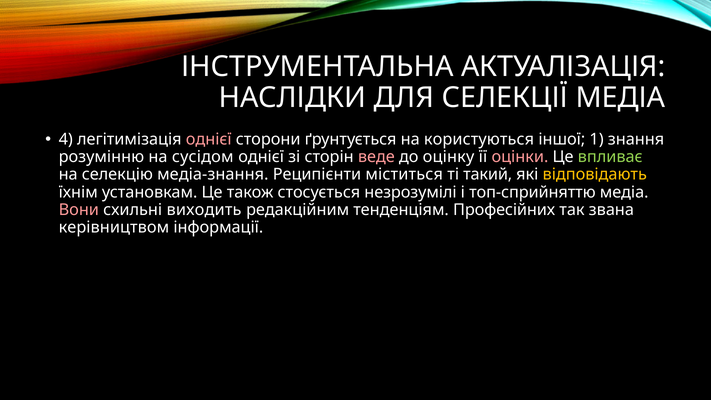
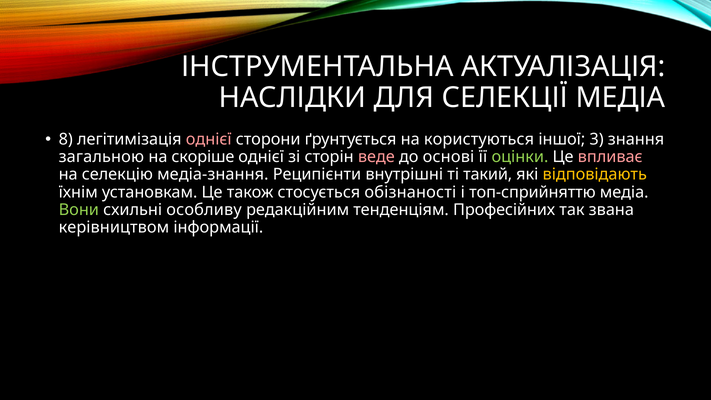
4: 4 -> 8 (66, 139)
1: 1 -> 3 (597, 139)
розумінню: розумінню -> загальною (101, 157)
сусідом: сусідом -> скоріше (203, 157)
оцінку: оцінку -> основі (449, 157)
оцінки colour: pink -> light green (520, 157)
впливає colour: light green -> pink (610, 157)
міститься: міститься -> внутрішні (404, 175)
незрозумілі: незрозумілі -> обізнаності (410, 192)
Вони colour: pink -> light green (79, 210)
виходить: виходить -> особливу (204, 210)
